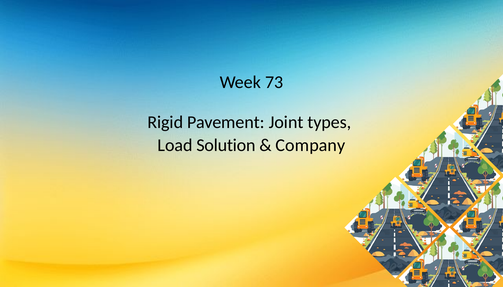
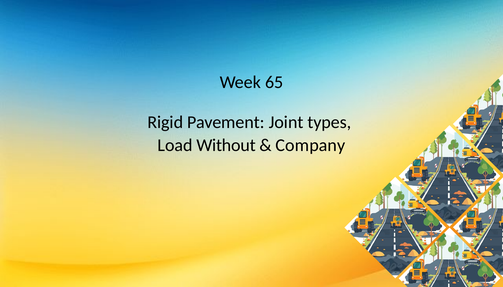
73: 73 -> 65 (274, 82)
Solution: Solution -> Without (226, 146)
